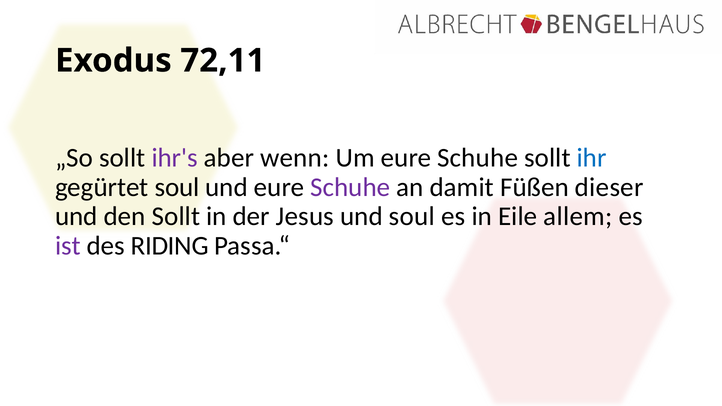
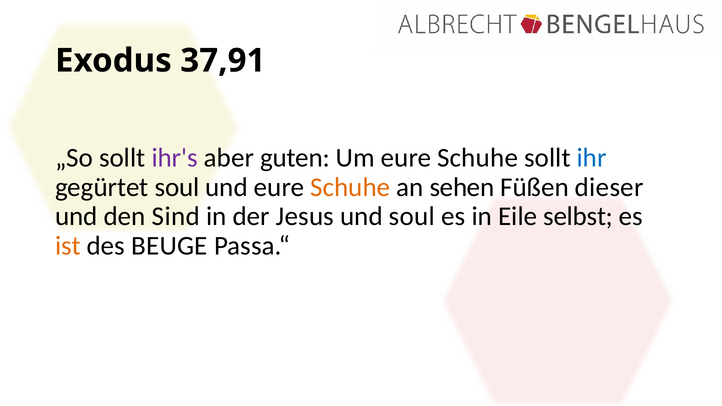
72,11: 72,11 -> 37,91 (223, 61)
wenn: wenn -> guten (295, 158)
Schuhe colour: purple -> orange (350, 187)
damit: damit -> sehen (462, 187)
den Sollt: Sollt -> Sind (176, 217)
allem: allem -> selbst (578, 217)
ist colour: purple -> orange (68, 246)
RIDING: RIDING -> BEUGE (169, 246)
